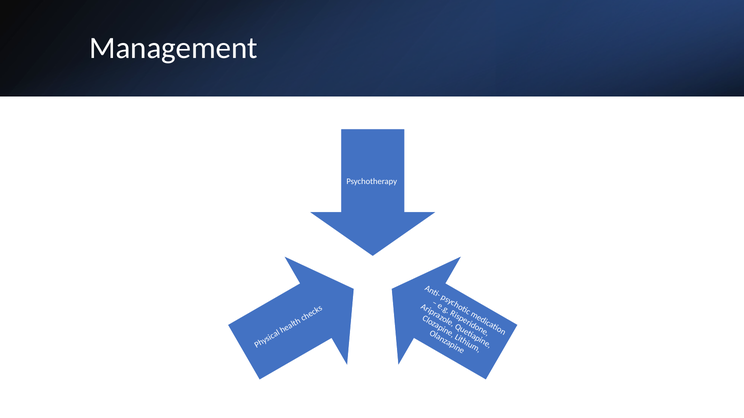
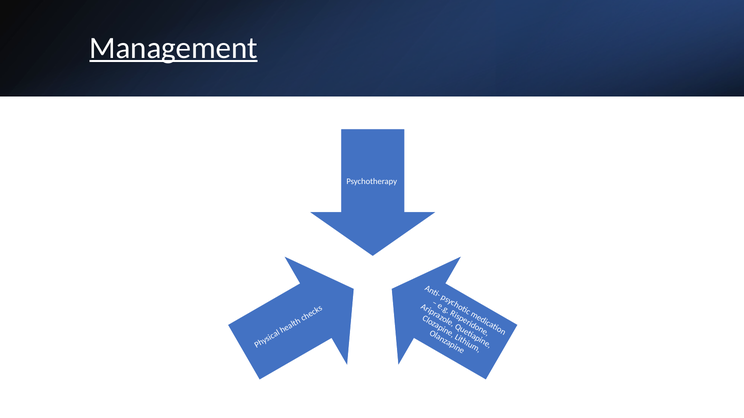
Management underline: none -> present (174, 48)
